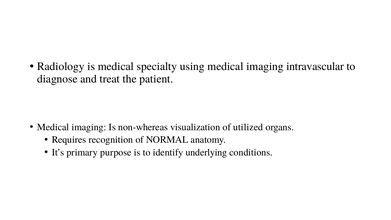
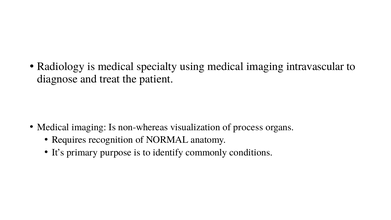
utilized: utilized -> process (248, 127)
underlying: underlying -> commonly (206, 152)
